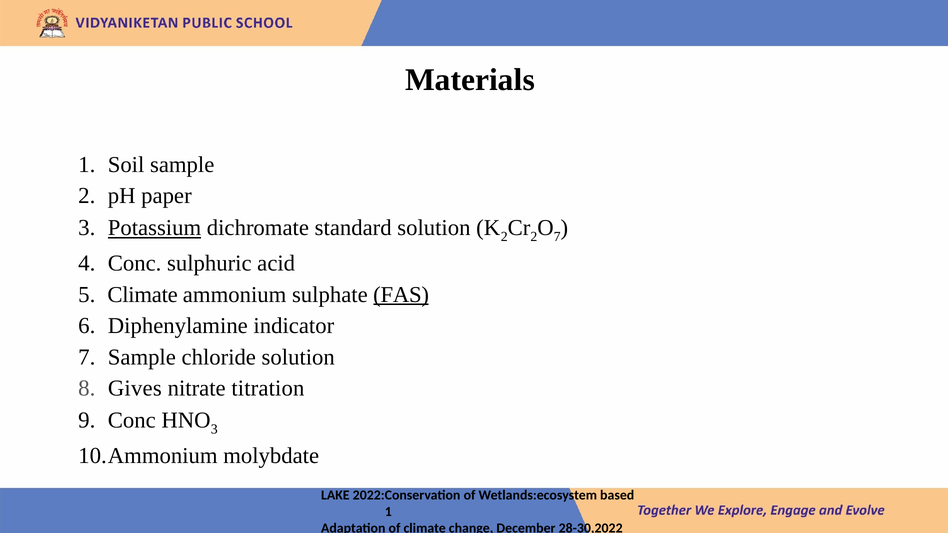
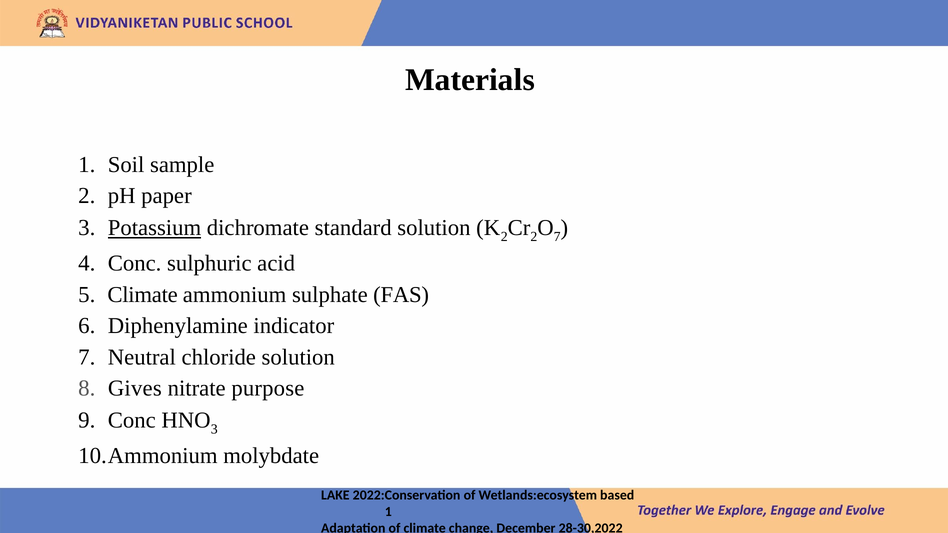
FAS underline: present -> none (401, 295)
Sample: Sample -> Neutral (142, 357)
titration: titration -> purpose (268, 389)
